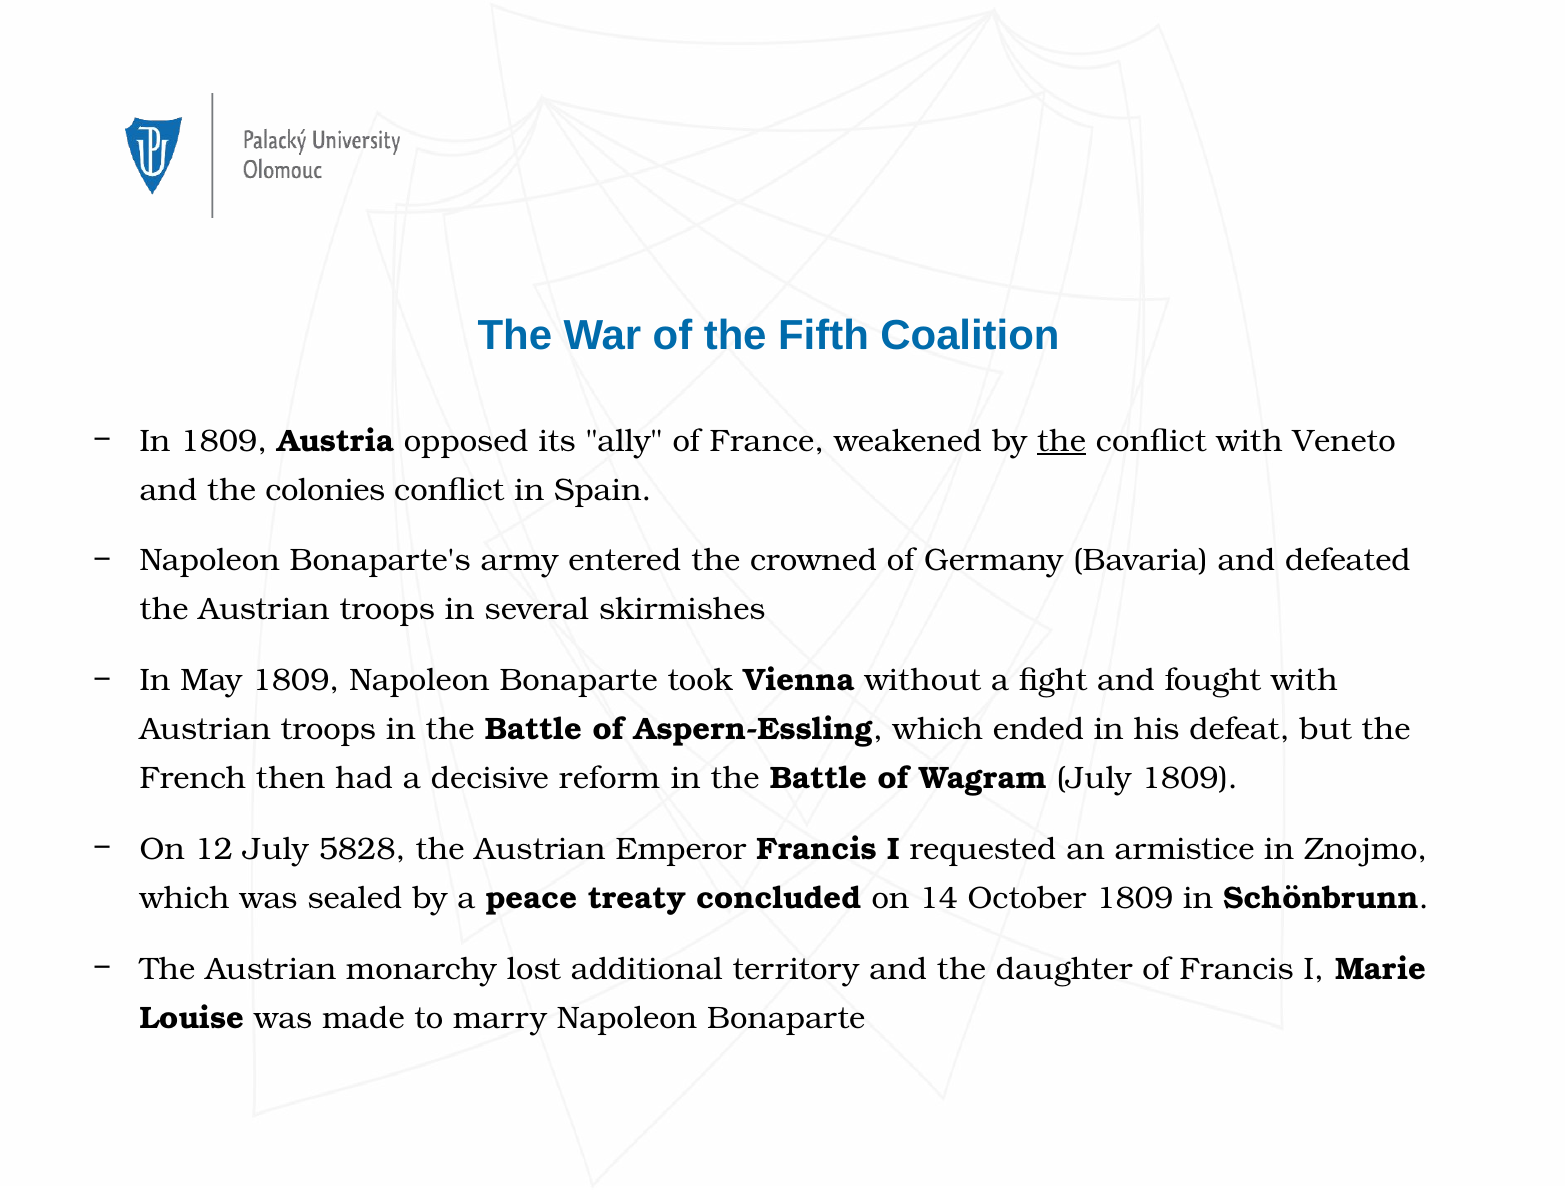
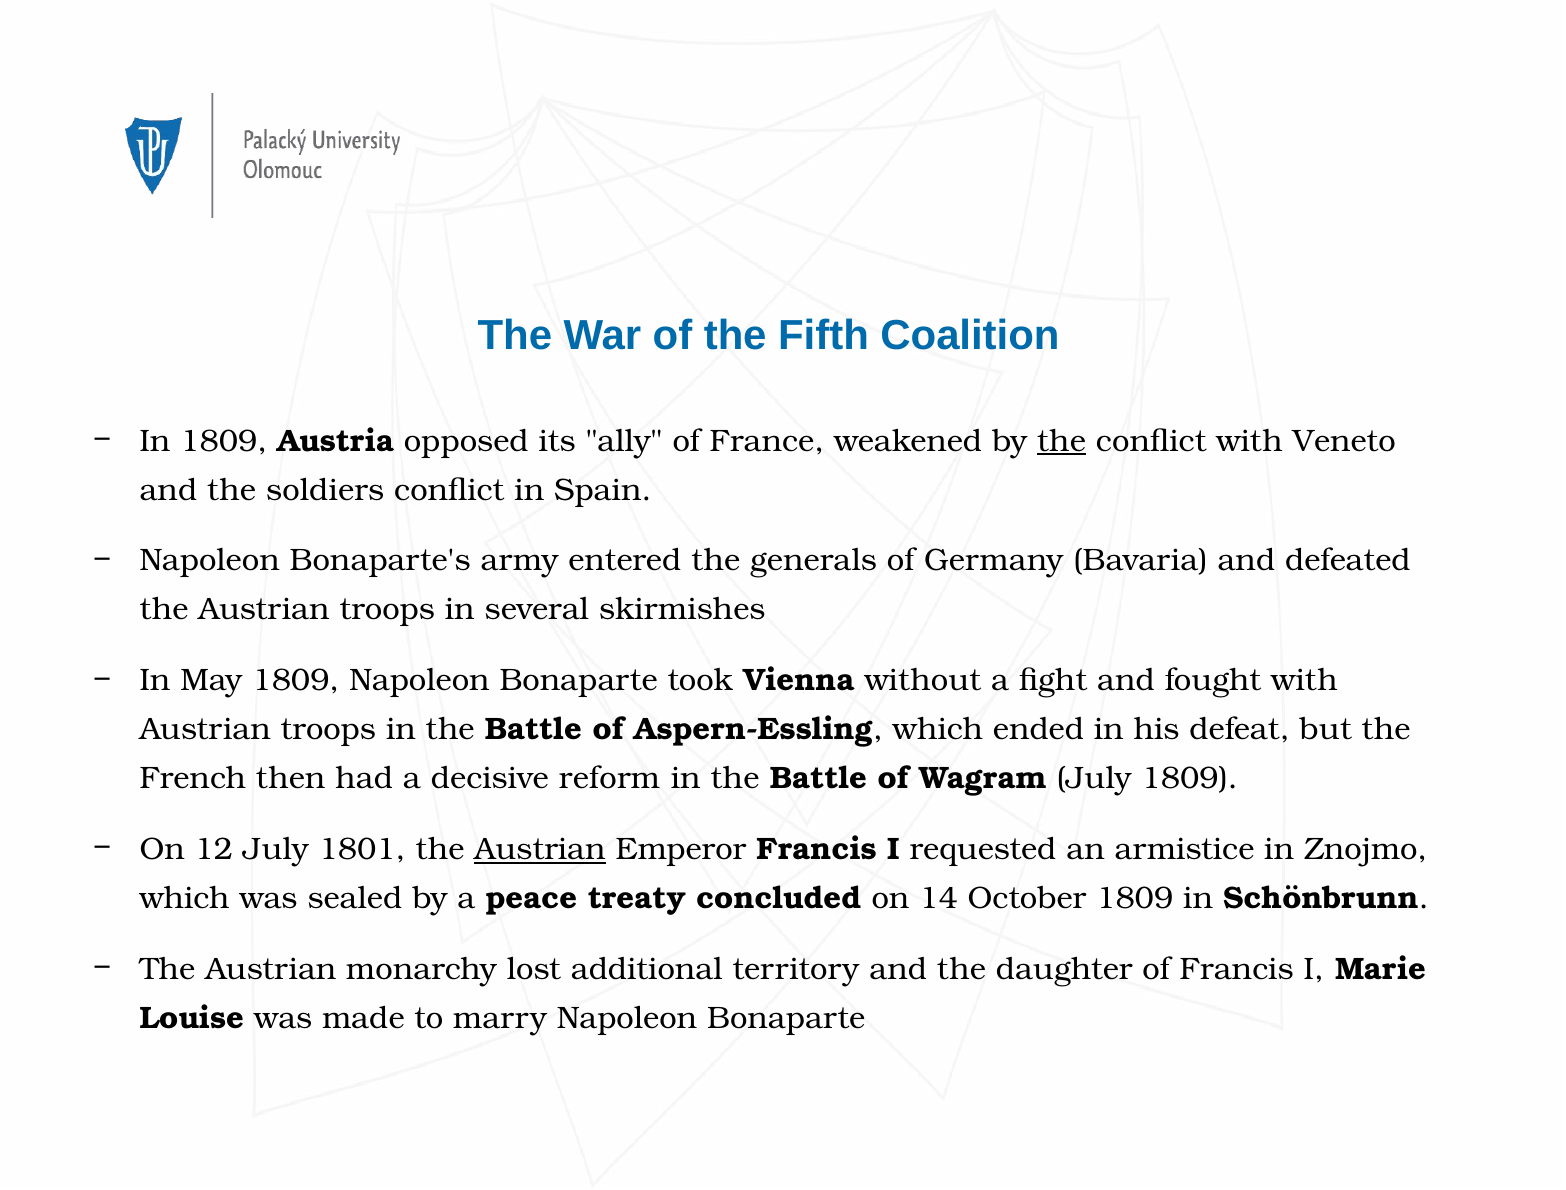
colonies: colonies -> soldiers (325, 490)
crowned: crowned -> generals (814, 561)
5828: 5828 -> 1801 (362, 849)
Austrian underline: none -> present (540, 849)
